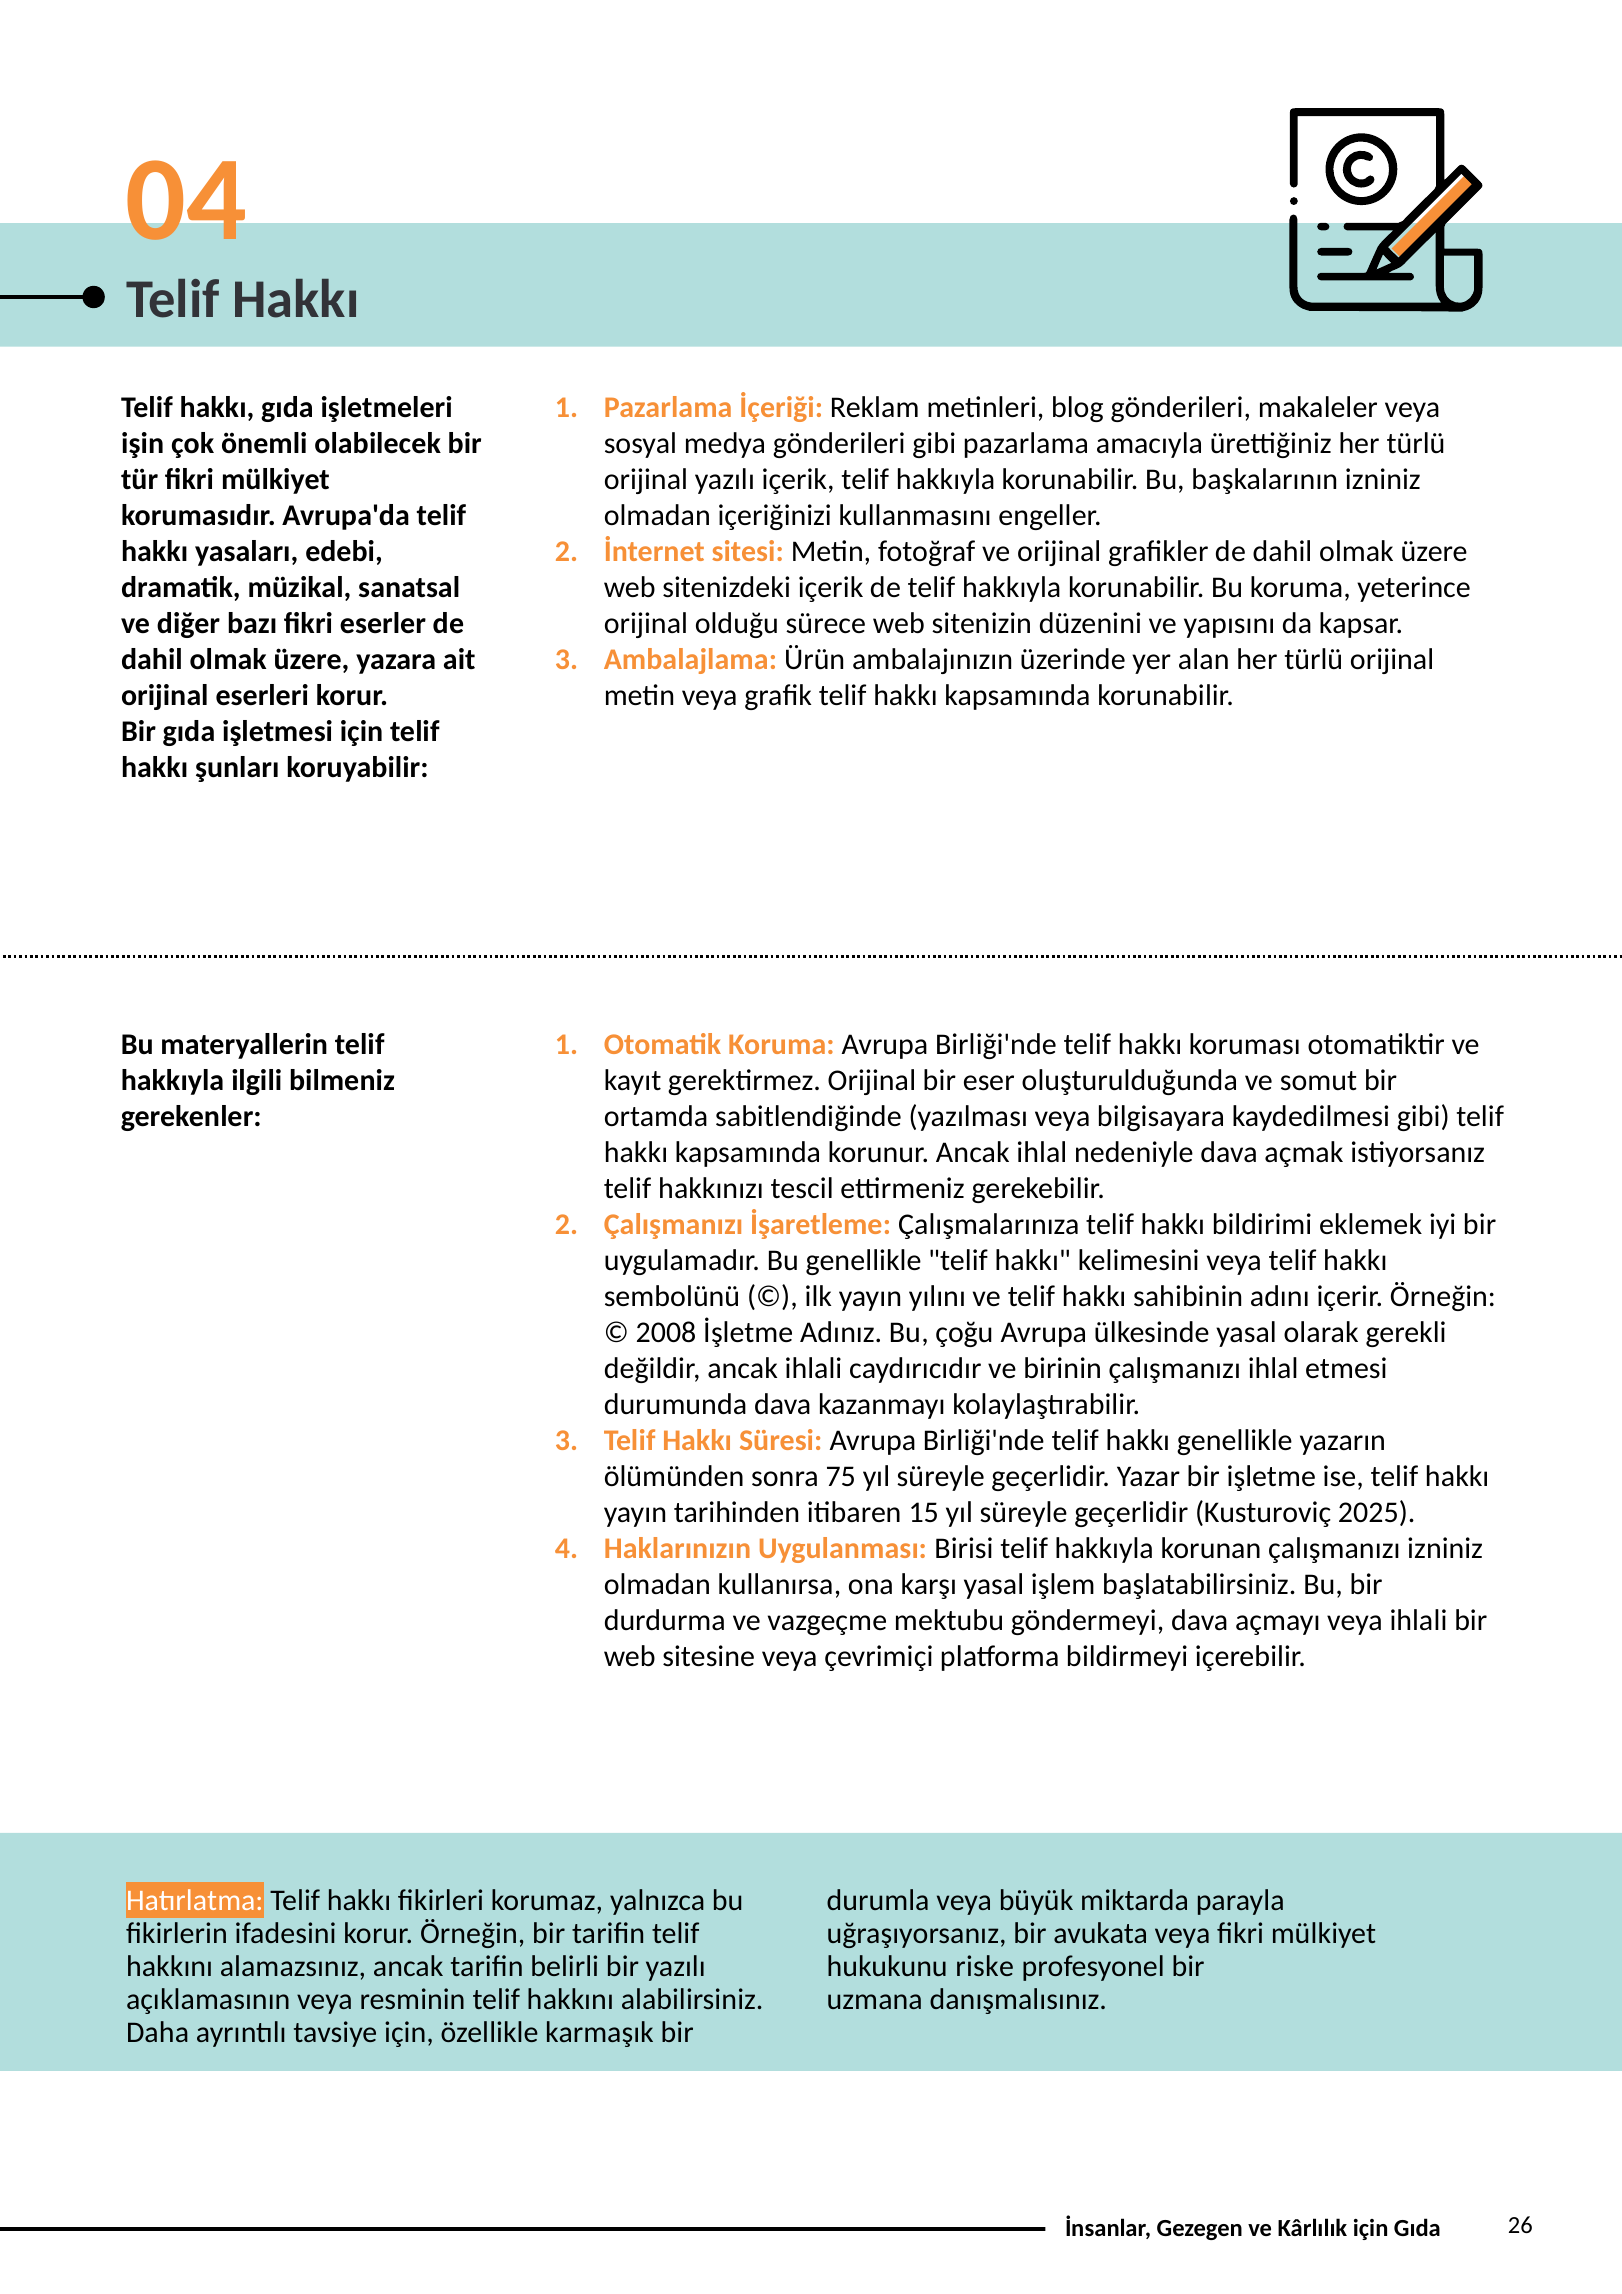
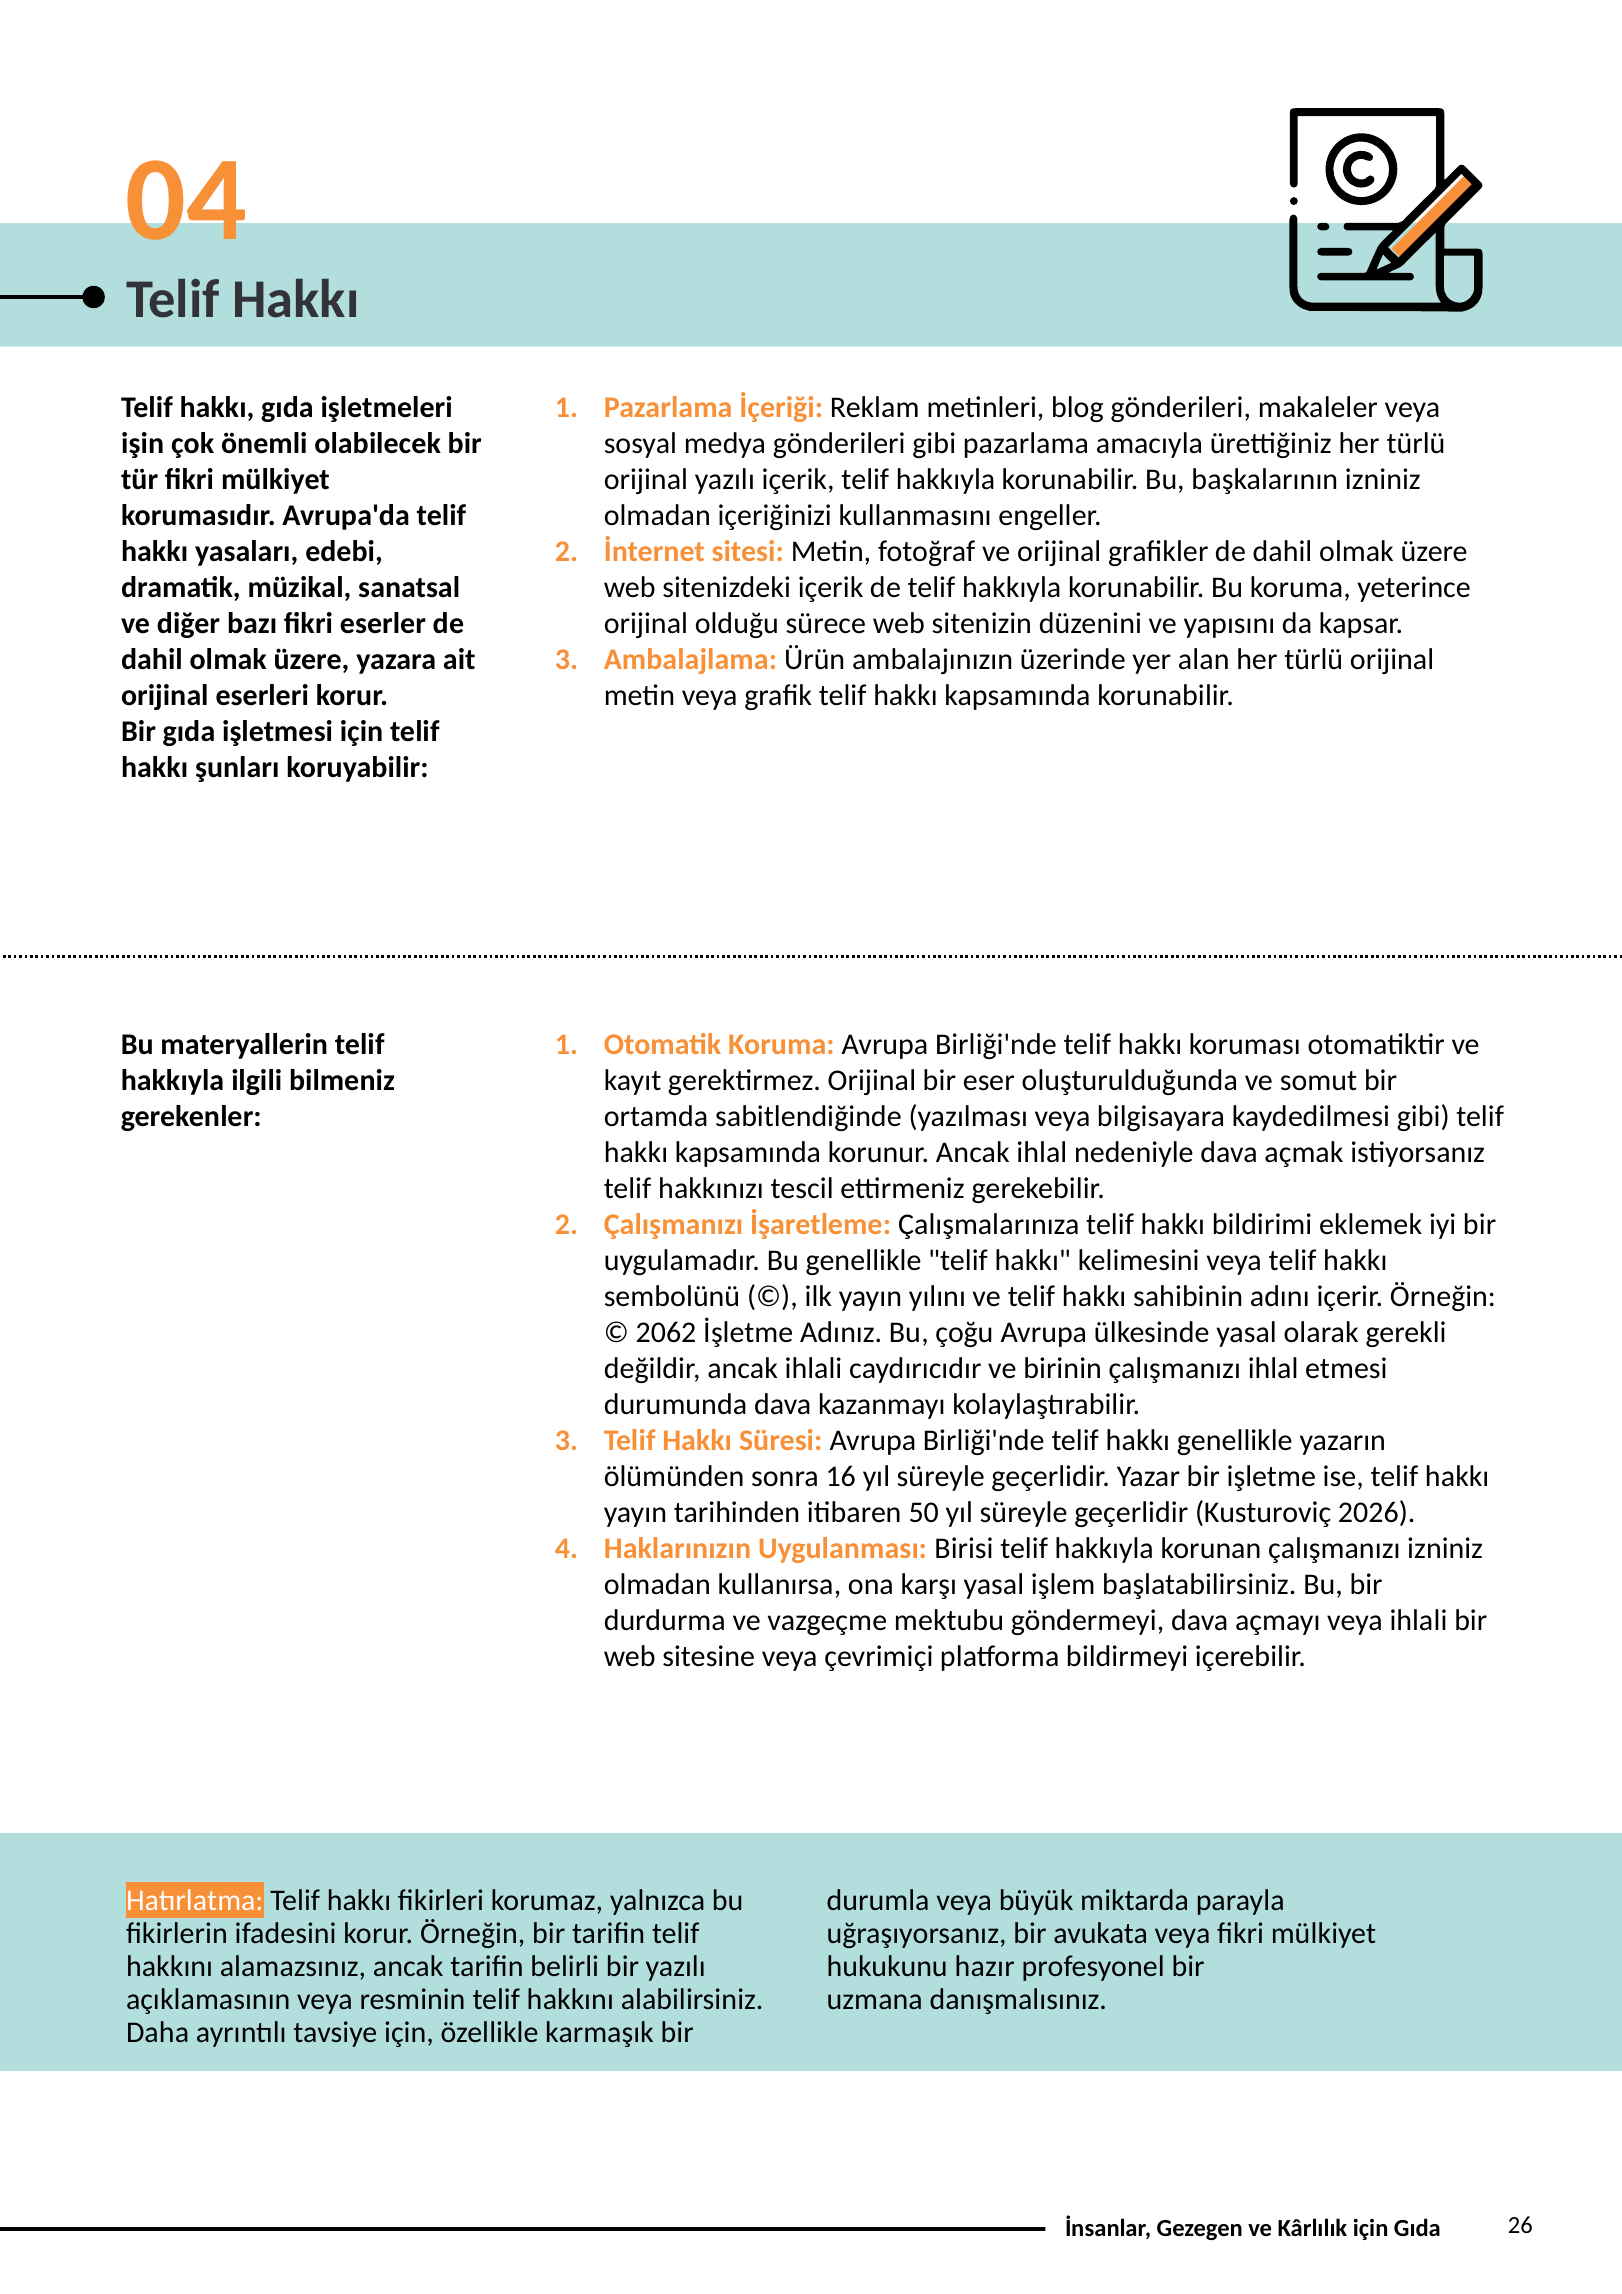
2008: 2008 -> 2062 (666, 1332)
75: 75 -> 16 (841, 1476)
15: 15 -> 50 (924, 1512)
2025: 2025 -> 2026 (1377, 1512)
riske: riske -> hazır (985, 1967)
